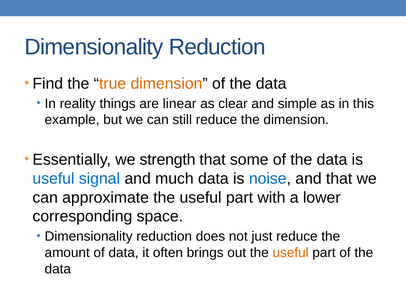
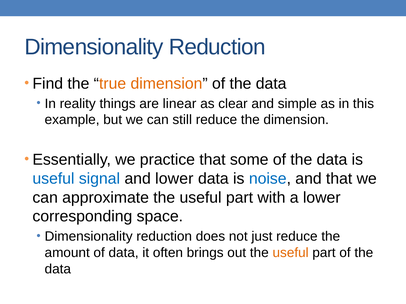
strength: strength -> practice (167, 160)
and much: much -> lower (174, 179)
